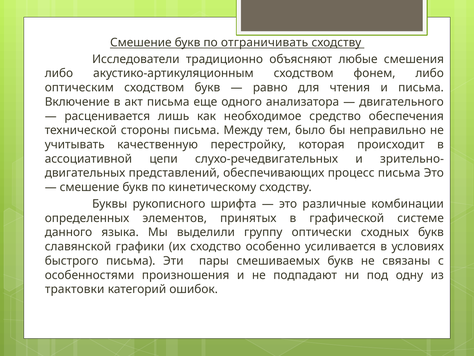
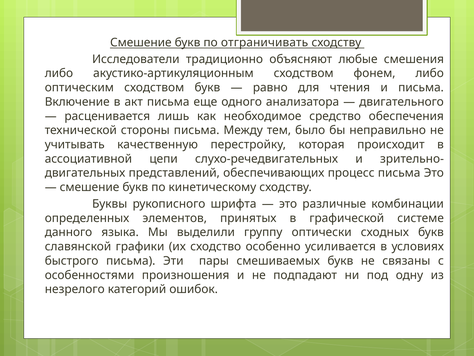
трактовки: трактовки -> незрелого (75, 289)
